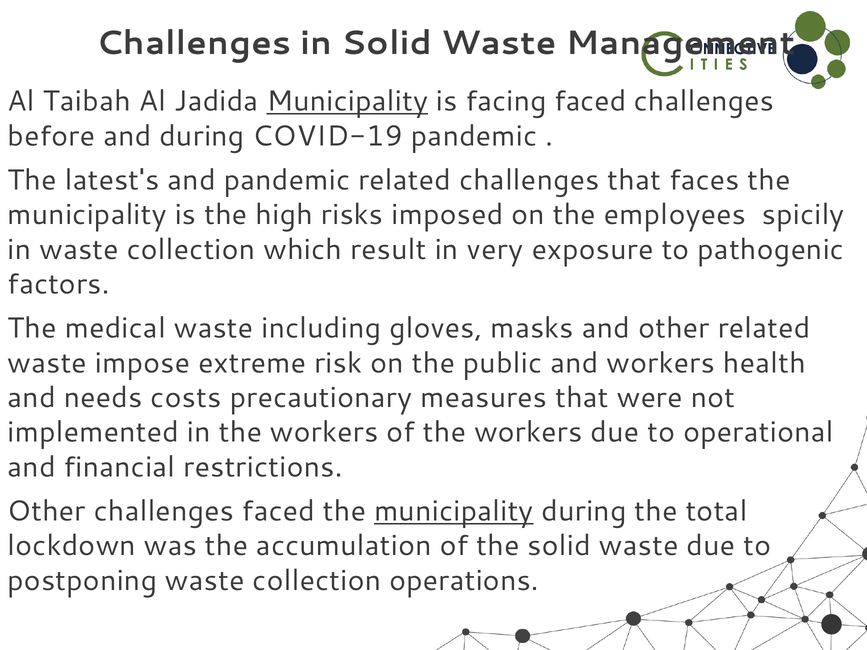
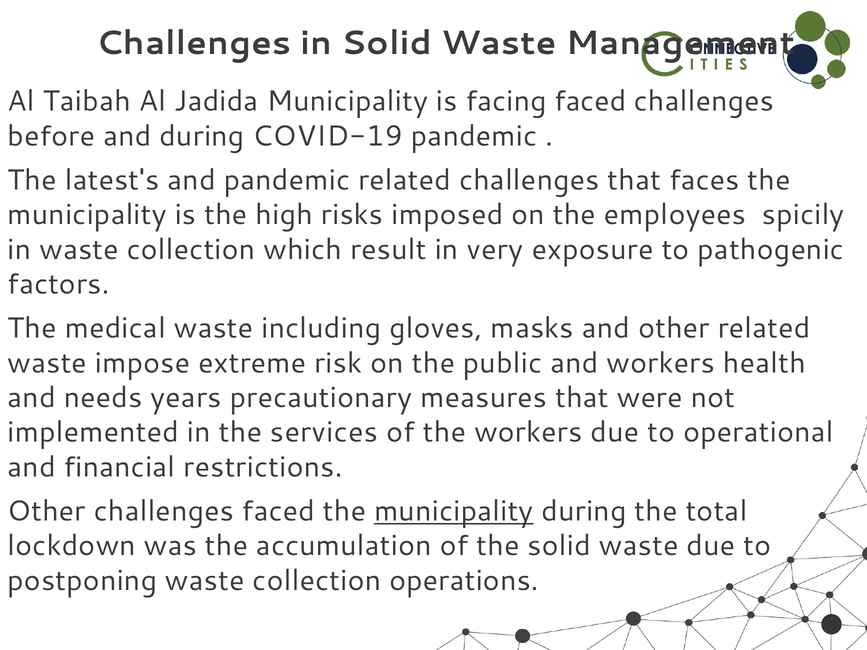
Municipality underline: present -> none (347, 101)
costs: costs -> years (186, 398)
in the workers: workers -> services (324, 433)
